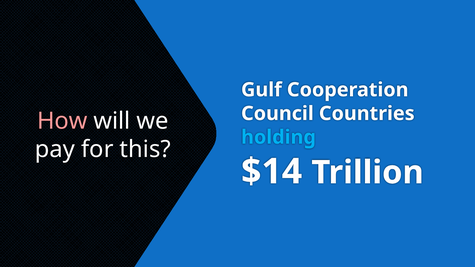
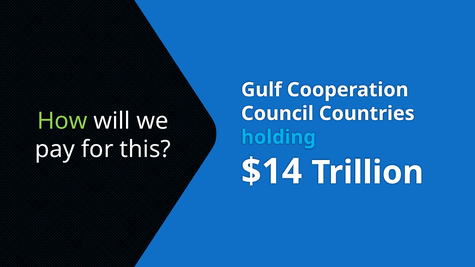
How colour: pink -> light green (62, 121)
